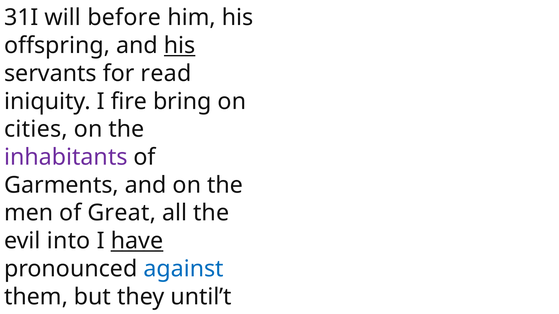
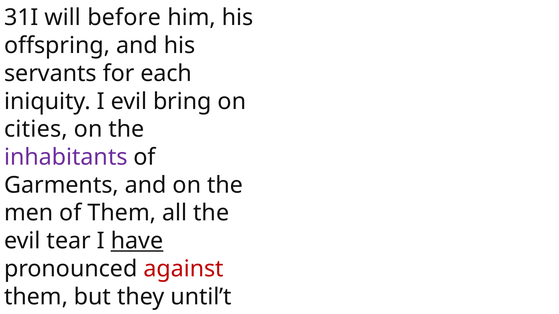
his underline: present -> none (180, 46)
read: read -> each (166, 74)
I fire: fire -> evil (129, 101)
of Great: Great -> Them (122, 213)
into: into -> tear (69, 241)
against colour: blue -> red (184, 269)
